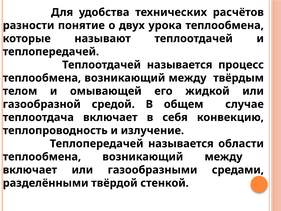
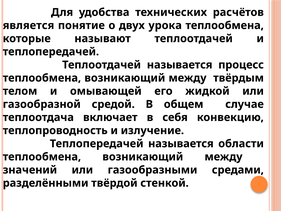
разности: разности -> является (29, 25)
включает: включает -> значений (30, 170)
